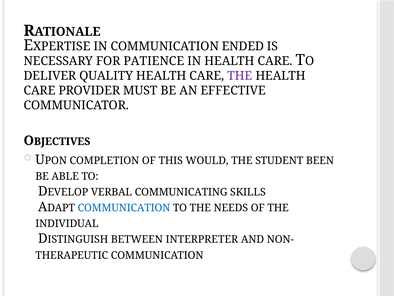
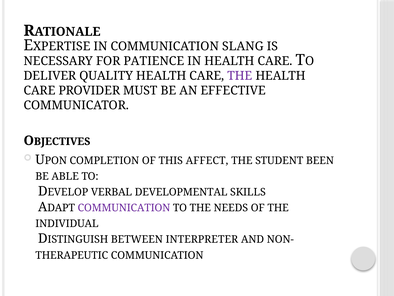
ENDED: ENDED -> SLANG (243, 46)
WOULD: WOULD -> AFFECT (207, 160)
COMMUNICATING: COMMUNICATING -> DEVELOPMENTAL (181, 192)
COMMUNICATION colour: blue -> purple (124, 208)
